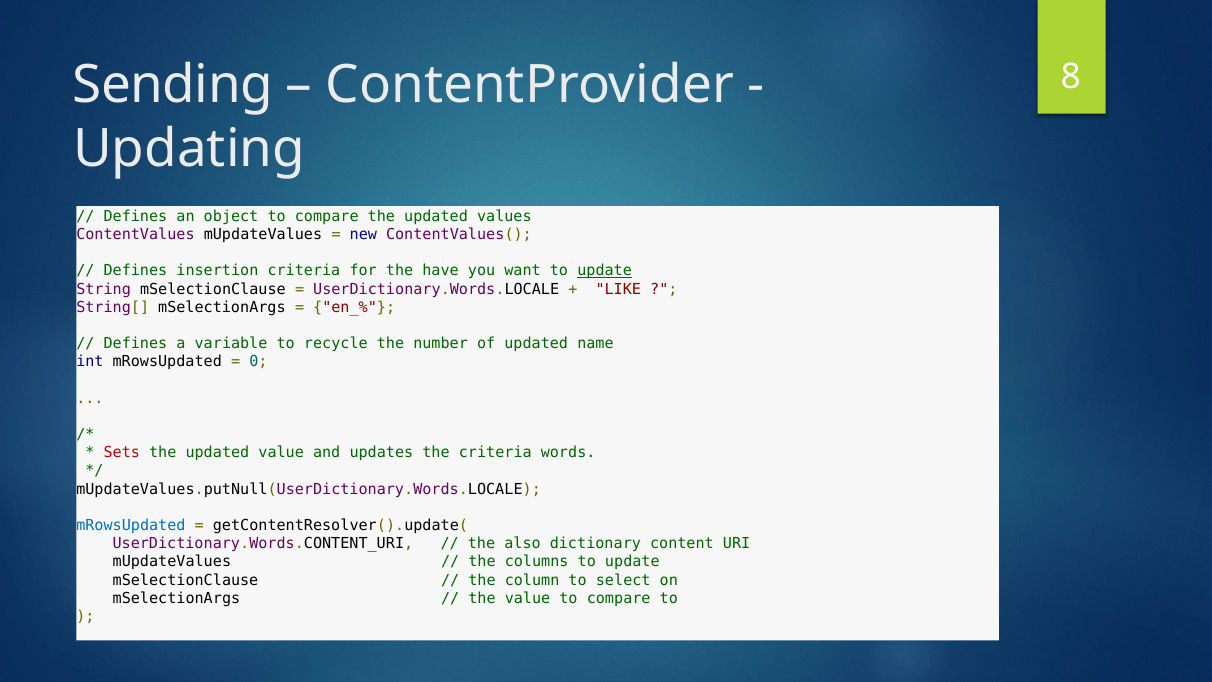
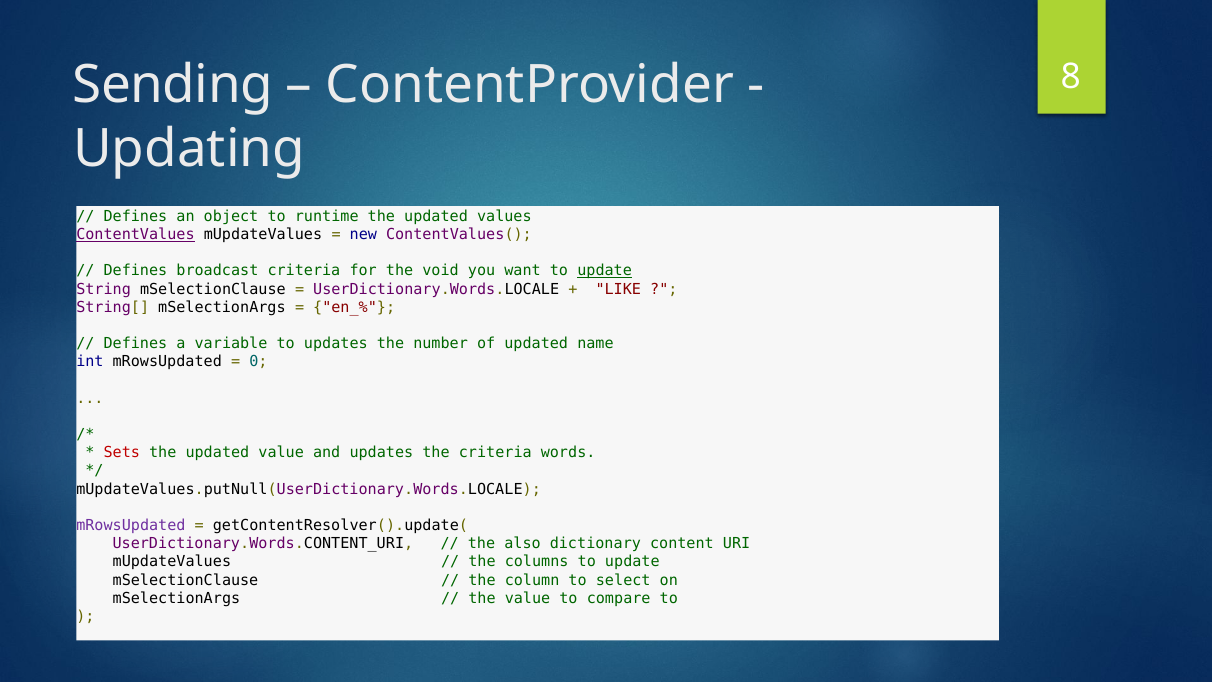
object to compare: compare -> runtime (327, 216)
ContentValues underline: none -> present (135, 234)
insertion: insertion -> broadcast (217, 271)
have: have -> void (441, 271)
to recycle: recycle -> updates (336, 344)
mRowsUpdated colour: blue -> purple (131, 525)
